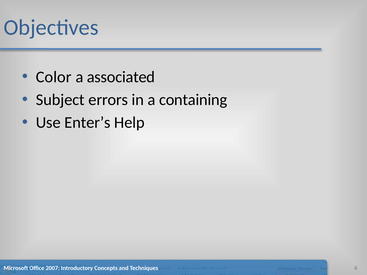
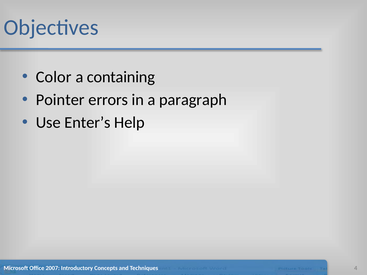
associated: associated -> containing (121, 77)
Subject: Subject -> Pointer (60, 100)
containing: containing -> paragraph (193, 100)
